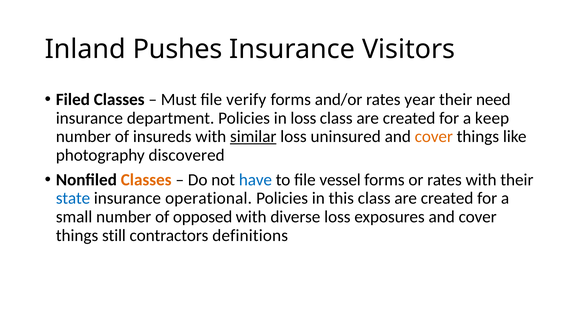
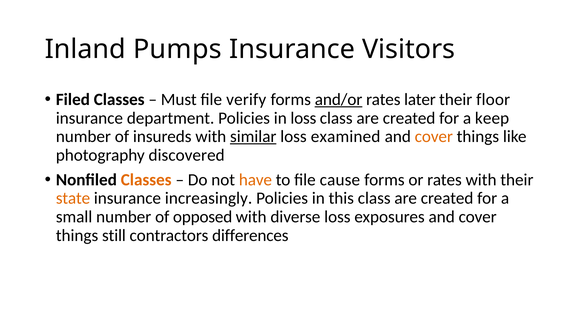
Pushes: Pushes -> Pumps (177, 49)
and/or underline: none -> present (339, 99)
year: year -> later (420, 99)
need: need -> floor (493, 99)
uninsured: uninsured -> examined (346, 136)
have colour: blue -> orange (255, 180)
vessel: vessel -> cause (340, 180)
state colour: blue -> orange (73, 198)
operational: operational -> increasingly (209, 198)
definitions: definitions -> differences (250, 235)
